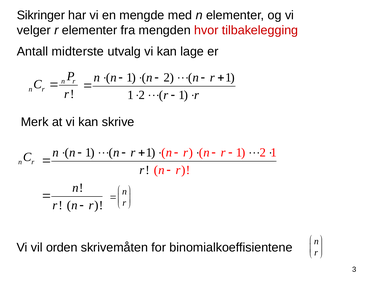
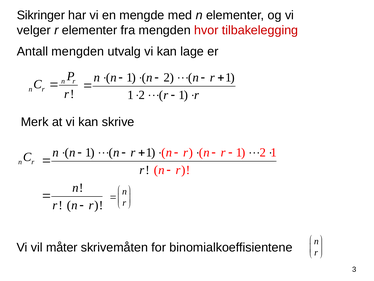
Antall midterste: midterste -> mengden (78, 51)
orden: orden -> måter (62, 247)
